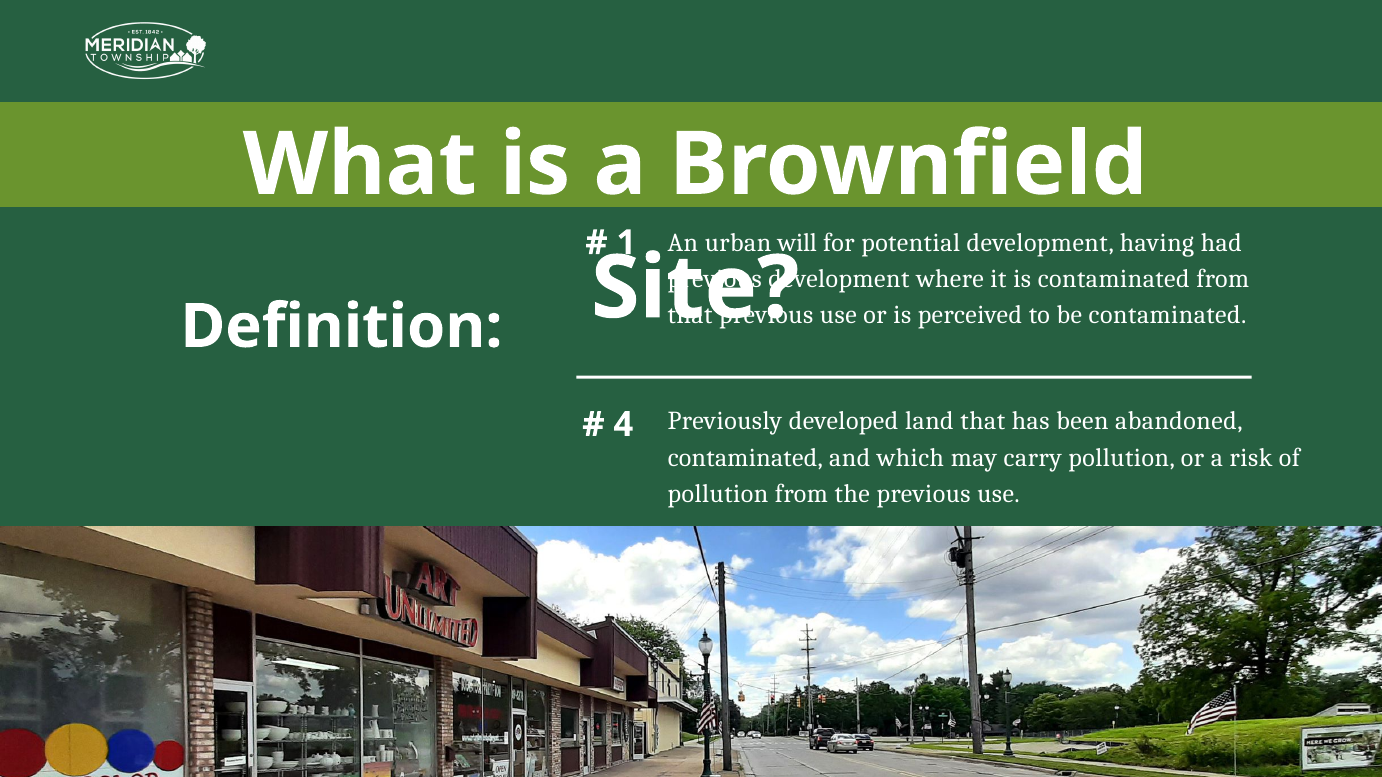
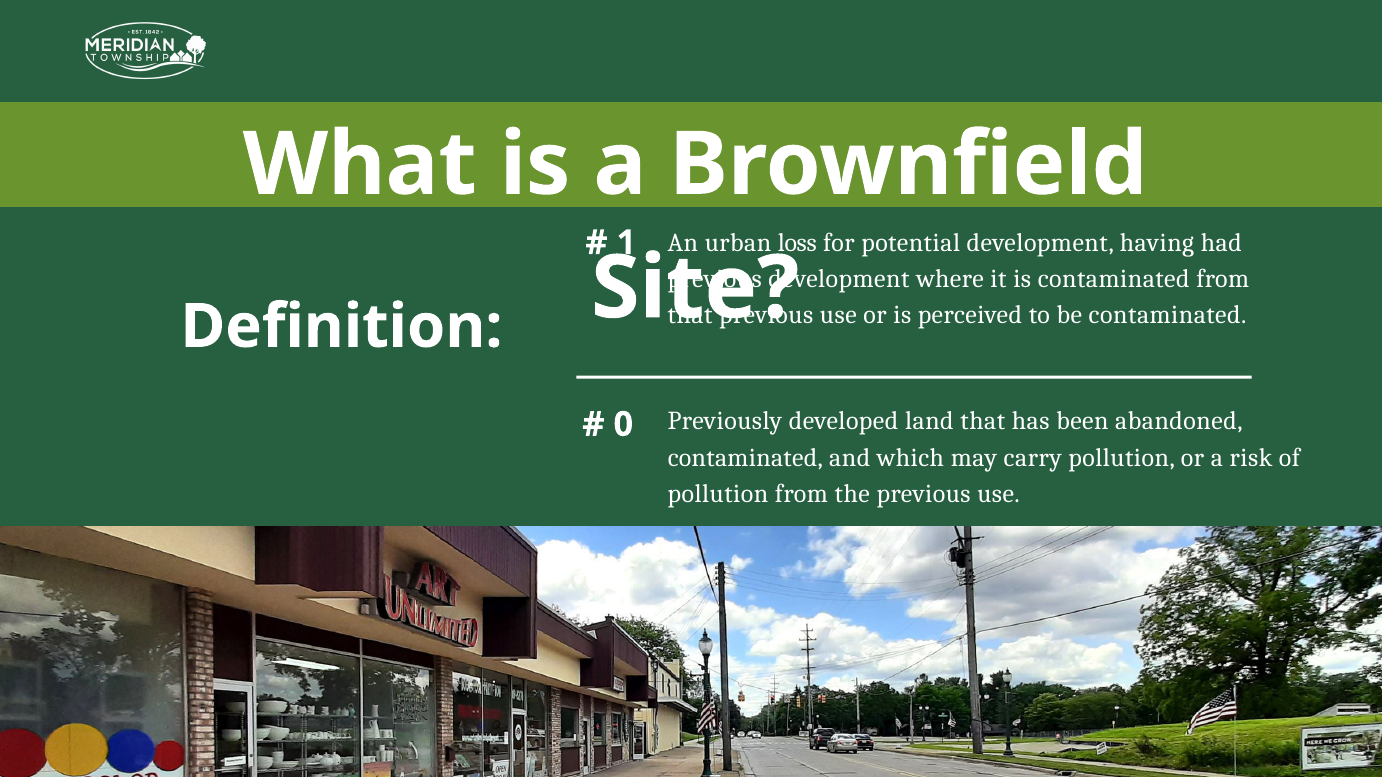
will: will -> loss (797, 243)
4: 4 -> 0 (623, 425)
